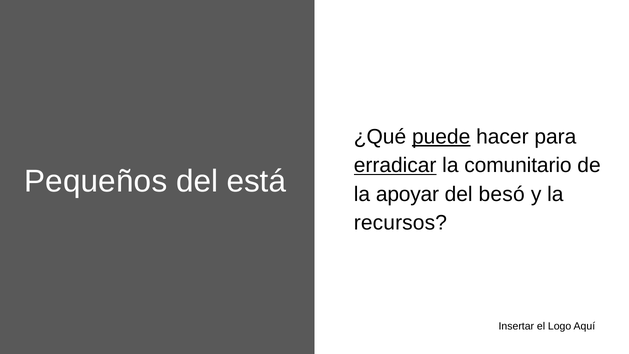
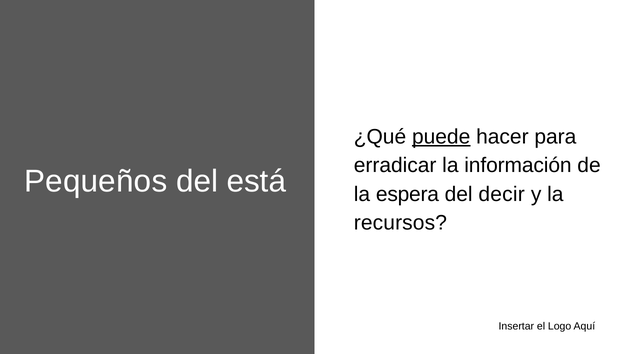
erradicar underline: present -> none (395, 165)
comunitario: comunitario -> información (518, 165)
apoyar: apoyar -> espera (407, 194)
besó: besó -> decir (502, 194)
